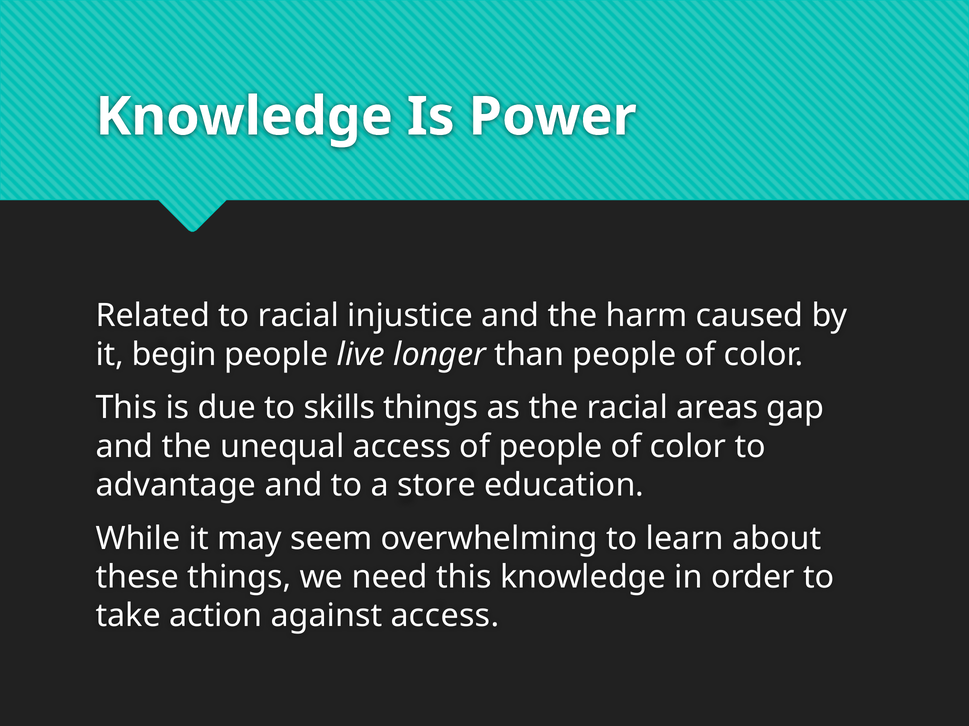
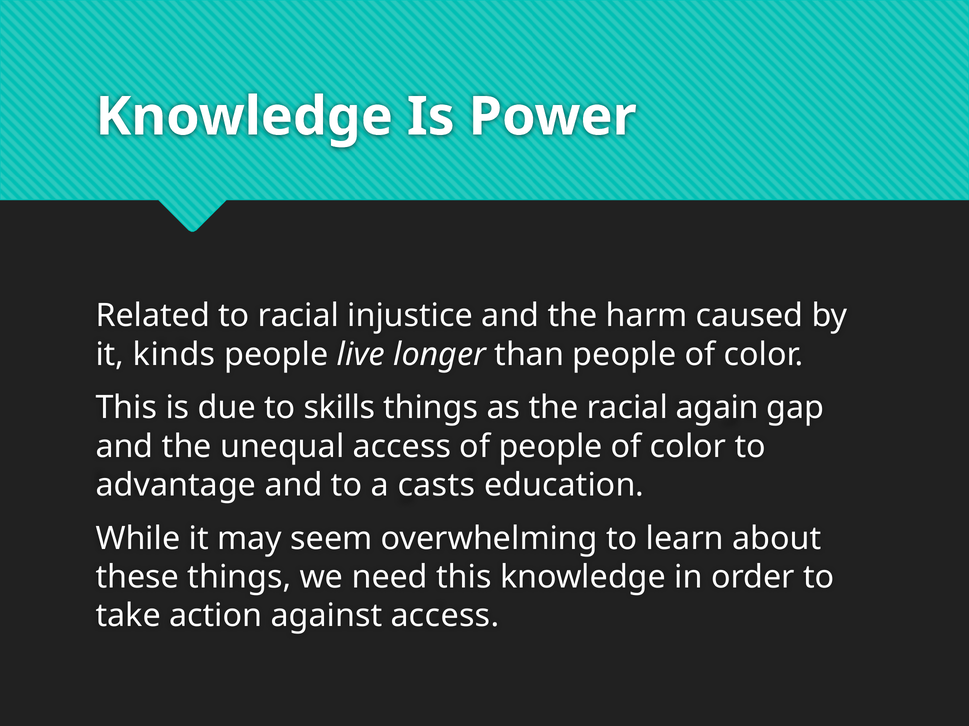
begin: begin -> kinds (174, 355)
areas: areas -> again (717, 408)
store: store -> casts (436, 486)
